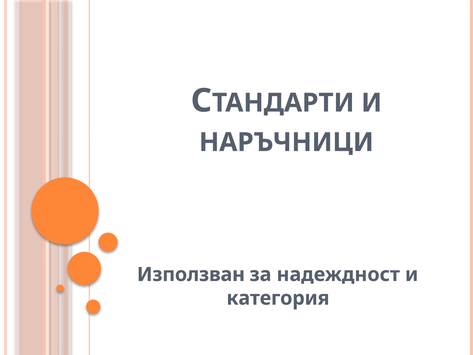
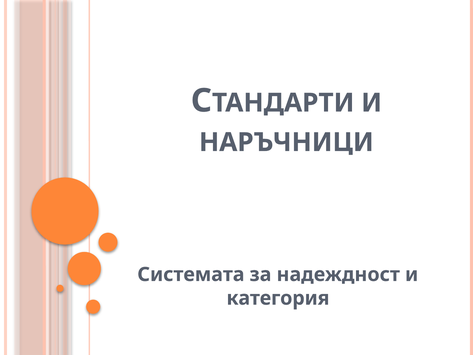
Използван: Използван -> Системата (191, 274)
